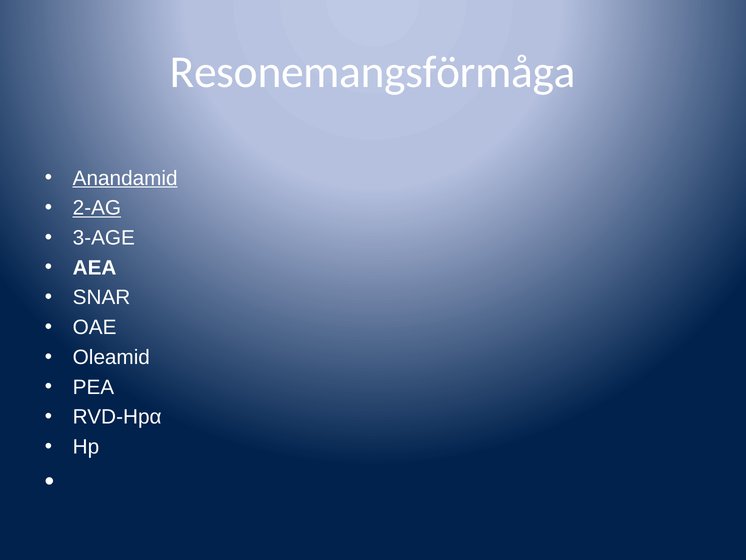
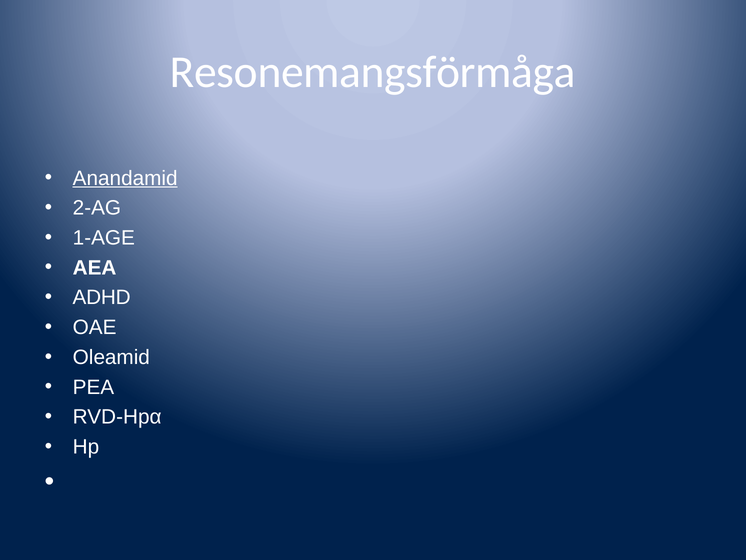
2-AG underline: present -> none (97, 208)
3-AGE: 3-AGE -> 1-AGE (104, 238)
SNAR: SNAR -> ADHD (102, 297)
